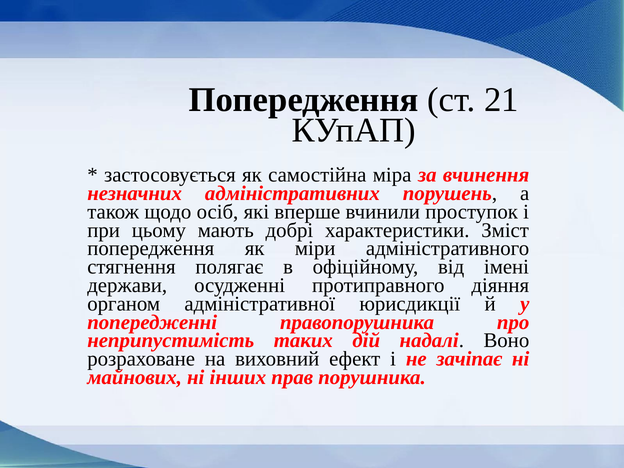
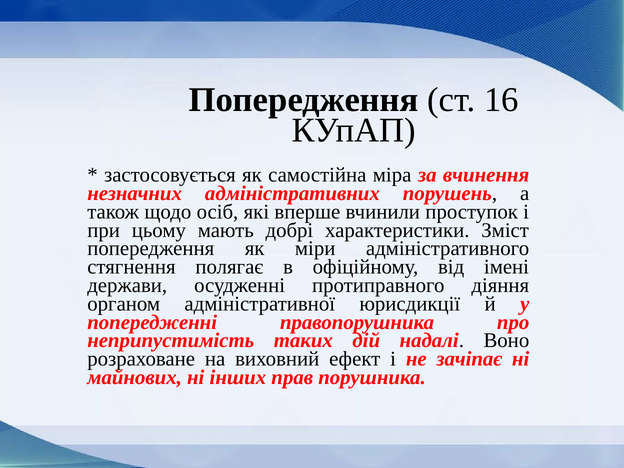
21: 21 -> 16 (501, 100)
